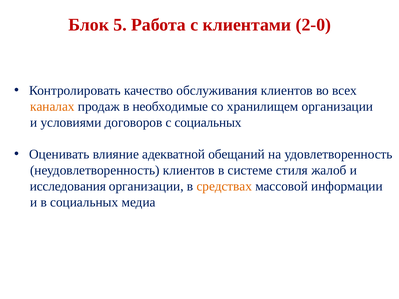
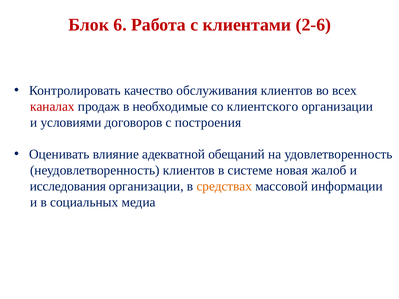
5: 5 -> 6 (120, 25)
2-0: 2-0 -> 2-6 (313, 25)
каналах colour: orange -> red (52, 107)
хранилищем: хранилищем -> клиентского (263, 107)
с социальных: социальных -> построения (208, 123)
стиля: стиля -> новая (292, 170)
